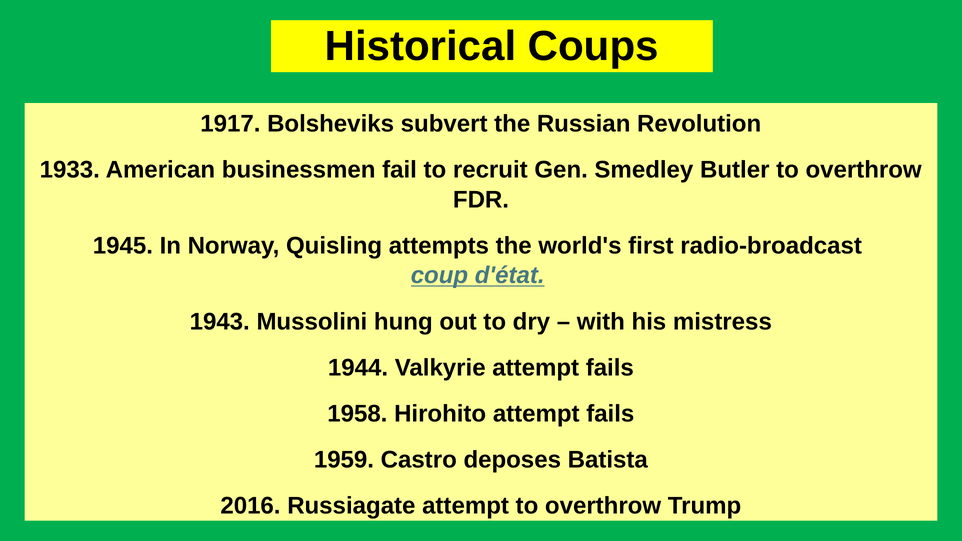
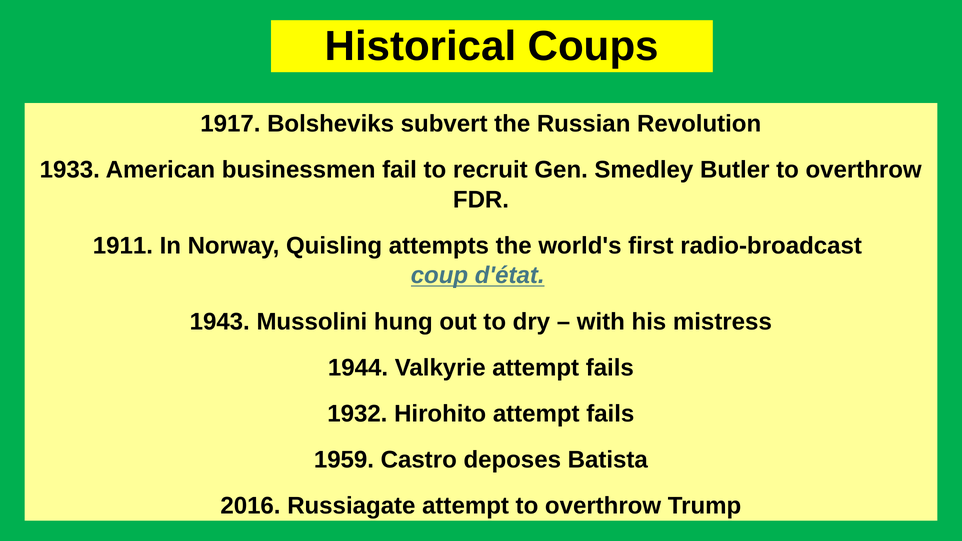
1945: 1945 -> 1911 (123, 246)
1958: 1958 -> 1932 (357, 414)
